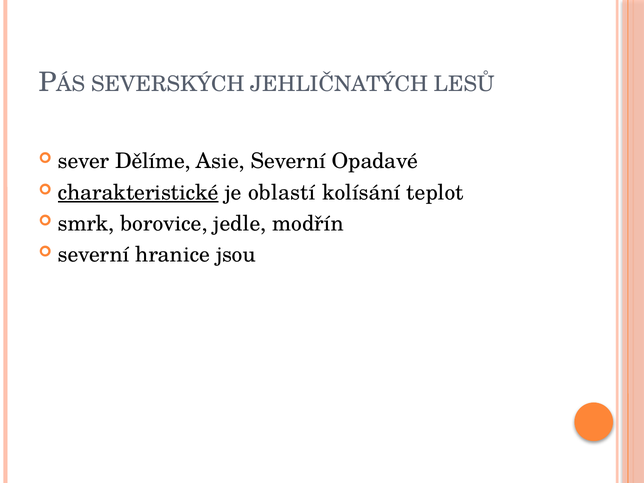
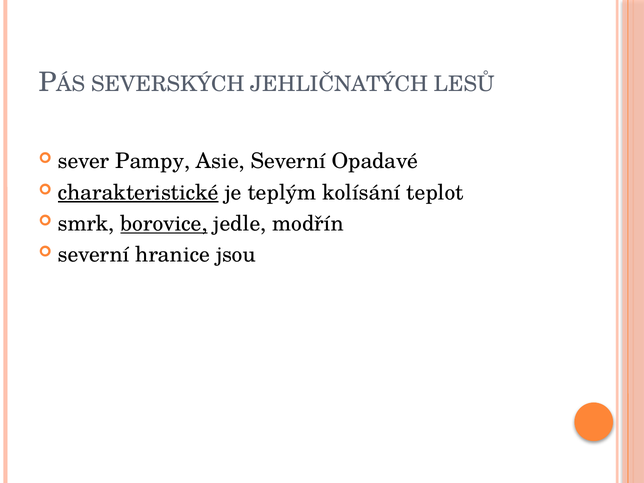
Dělíme: Dělíme -> Pampy (153, 161)
oblastí: oblastí -> teplým (282, 193)
borovice underline: none -> present (164, 224)
